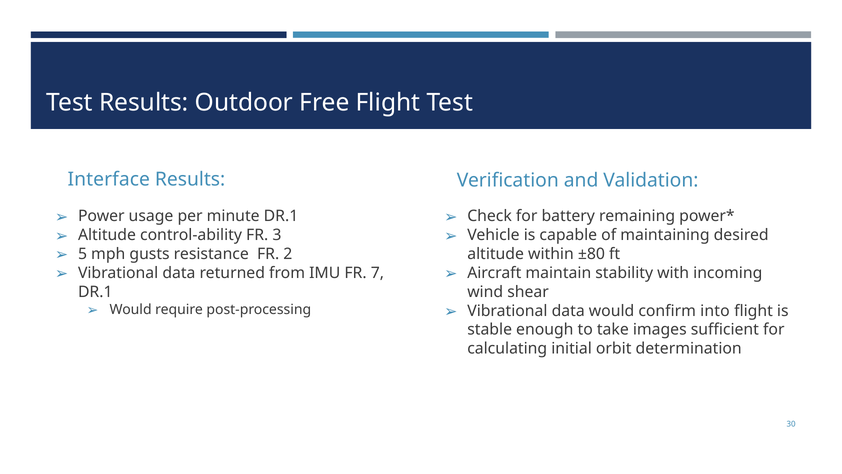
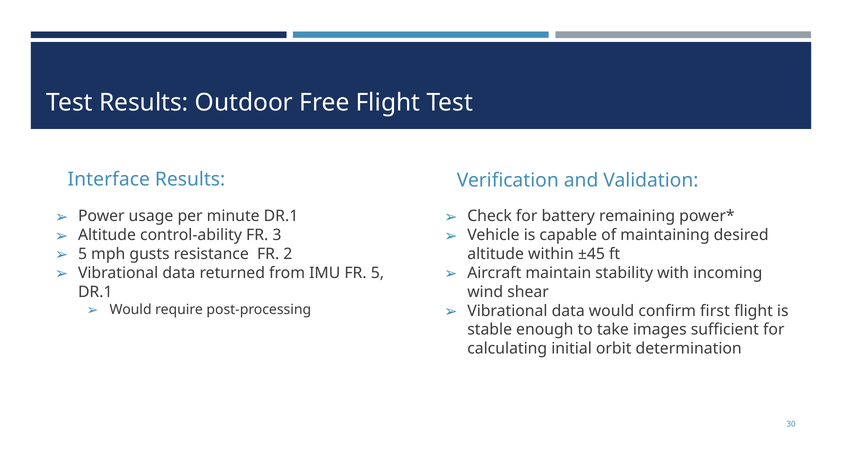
±80: ±80 -> ±45 (591, 254)
FR 7: 7 -> 5 (377, 273)
into: into -> first (715, 311)
